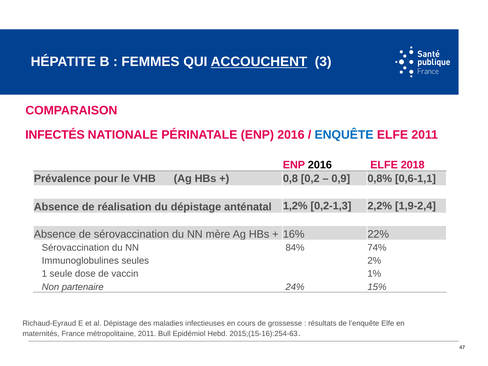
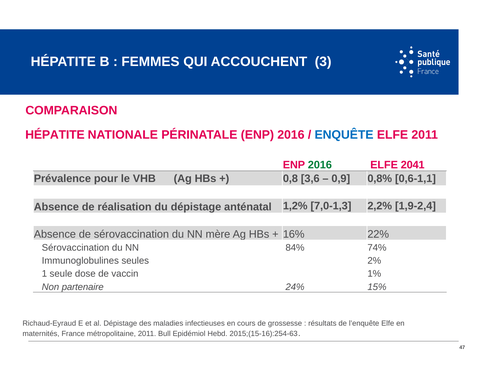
ACCOUCHENT underline: present -> none (259, 62)
INFECTÉS: INFECTÉS -> HÉPATITE (55, 135)
2016 colour: black -> green (320, 165)
2018: 2018 -> 2041 (413, 165)
0,2: 0,2 -> 3,6 (310, 179)
0,2-1,3: 0,2-1,3 -> 7,0-1,3 (331, 206)
